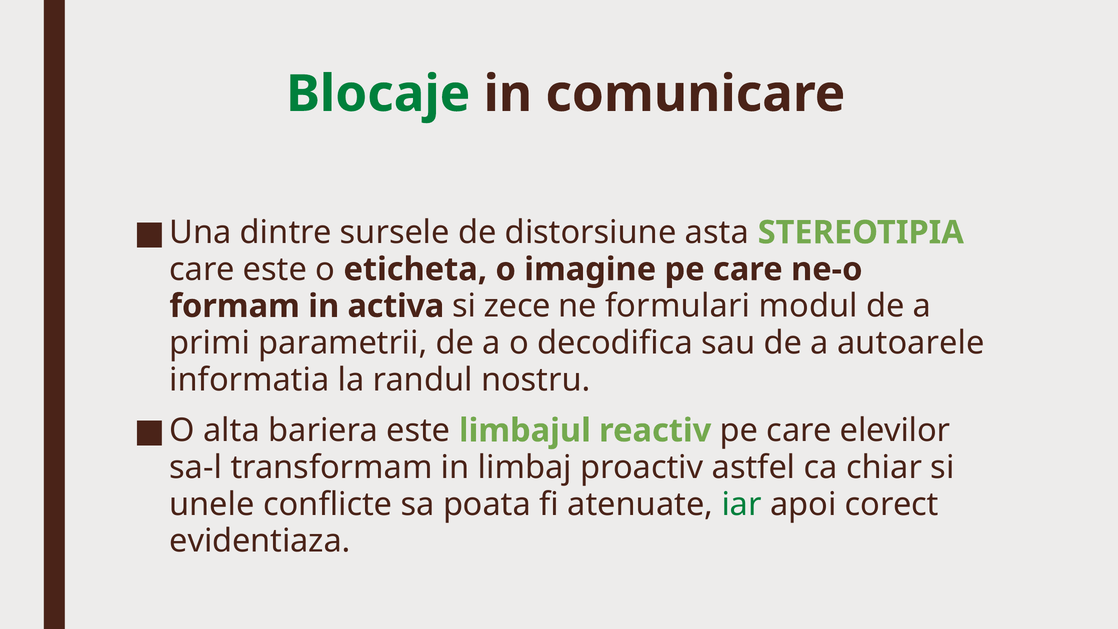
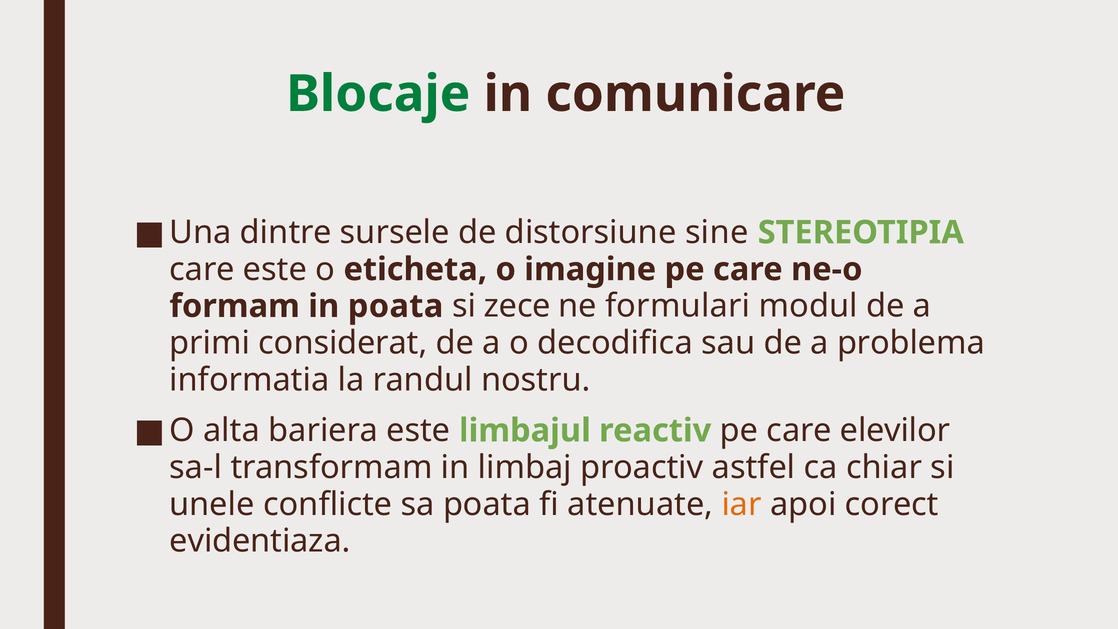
asta: asta -> sine (717, 232)
in activa: activa -> poata (396, 306)
parametrii: parametrii -> considerat (343, 343)
autoarele: autoarele -> problema (911, 343)
iar colour: green -> orange (742, 504)
